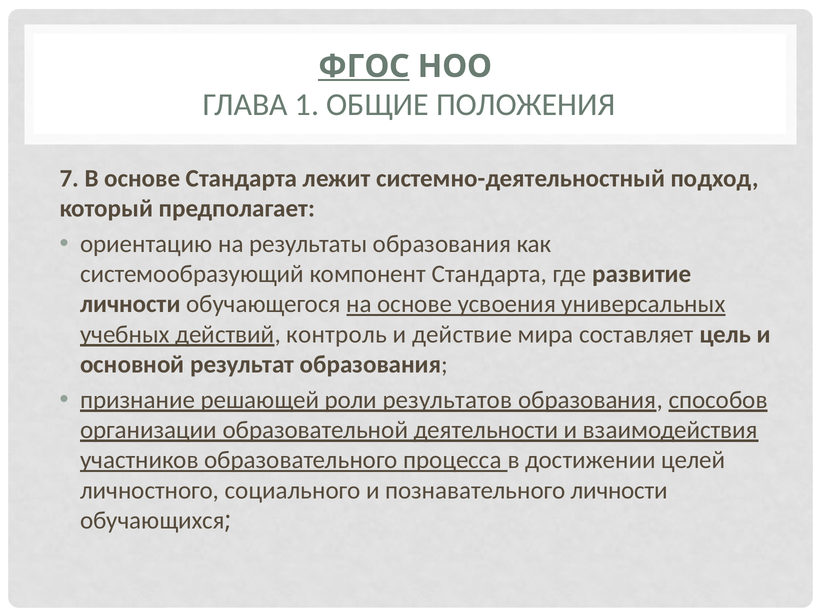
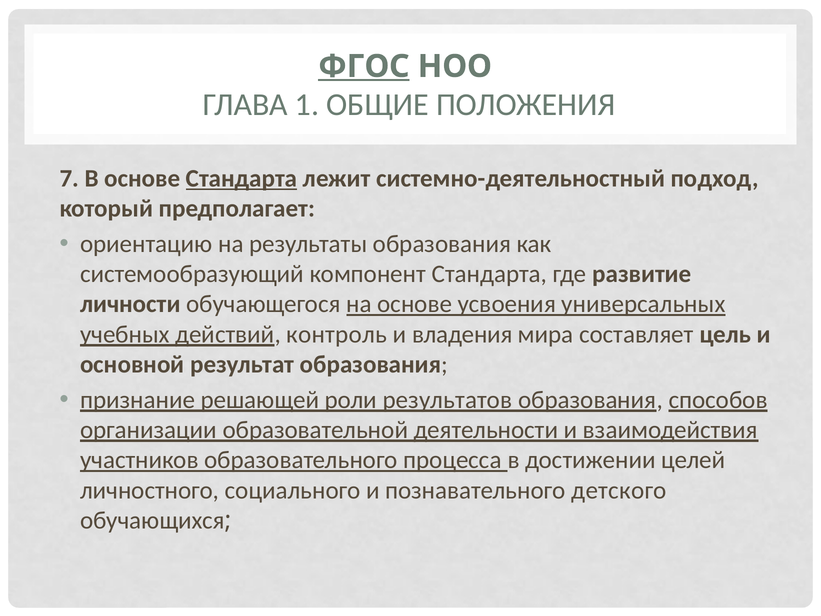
Стандарта underline: none -> present (242, 178)
действие: действие -> владения (462, 334)
познавательного личности: личности -> детского (619, 490)
